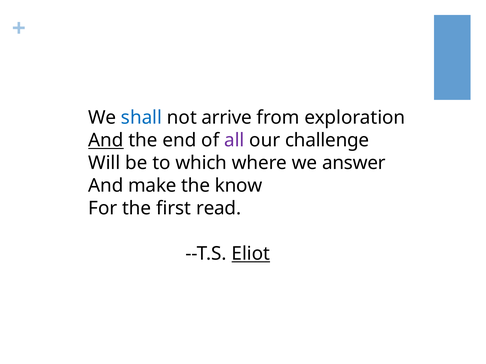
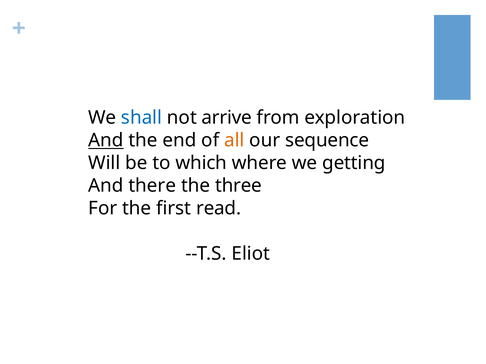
all colour: purple -> orange (234, 141)
challenge: challenge -> sequence (327, 141)
answer: answer -> getting (354, 163)
make: make -> there (152, 186)
know: know -> three (239, 186)
Eliot underline: present -> none (251, 254)
